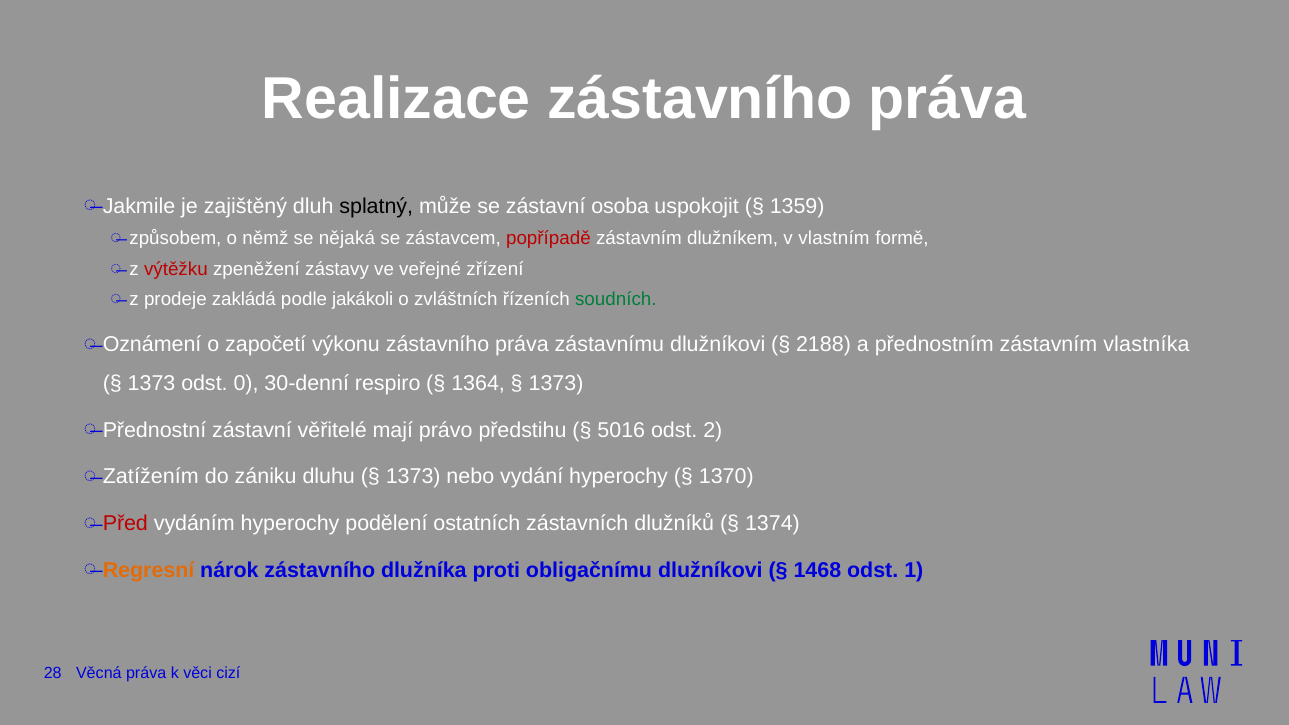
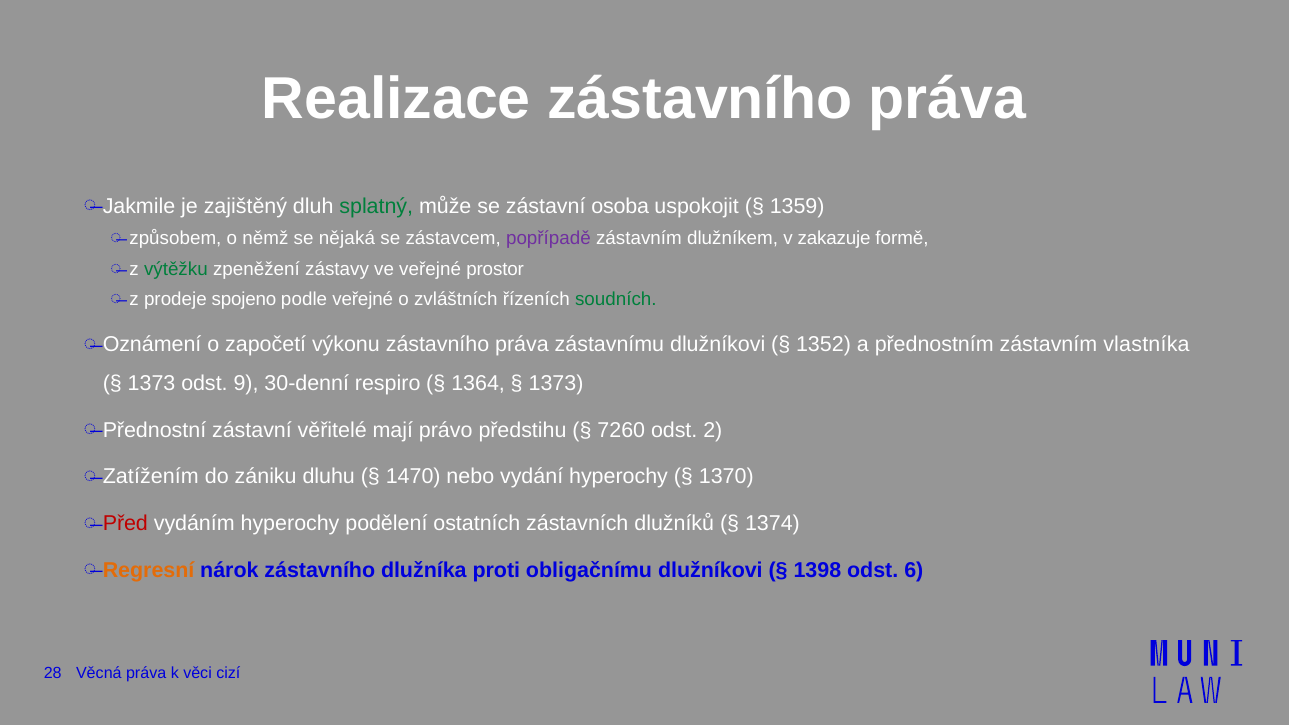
splatný colour: black -> green (376, 206)
popřípadě colour: red -> purple (548, 238)
vlastním: vlastním -> zakazuje (834, 238)
výtěžku colour: red -> green (176, 269)
zřízení: zřízení -> prostor (495, 269)
zakládá: zakládá -> spojeno (244, 299)
podle jakákoli: jakákoli -> veřejné (363, 299)
2188: 2188 -> 1352 (823, 345)
0: 0 -> 9 (246, 383)
5016: 5016 -> 7260 (621, 430)
1373: 1373 -> 1470 (413, 477)
1468: 1468 -> 1398 (817, 570)
1: 1 -> 6 (914, 570)
